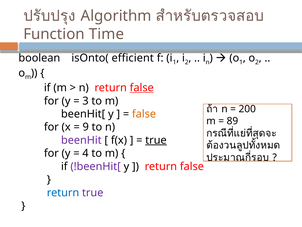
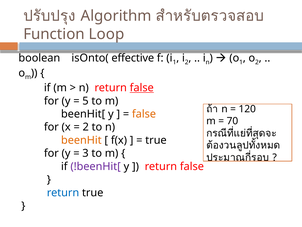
Time: Time -> Loop (107, 34)
efficient: efficient -> effective (133, 58)
3: 3 -> 5 (85, 101)
200: 200 -> 120 (247, 109)
89: 89 -> 70 (232, 121)
9: 9 -> 2 (86, 127)
beenHit colour: purple -> orange (81, 140)
true underline: present -> none (156, 140)
4: 4 -> 3 (85, 153)
true colour: purple -> black (93, 192)
